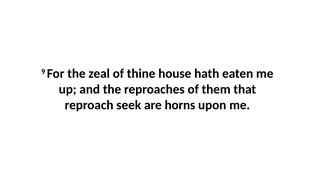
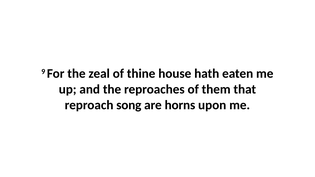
seek: seek -> song (129, 105)
